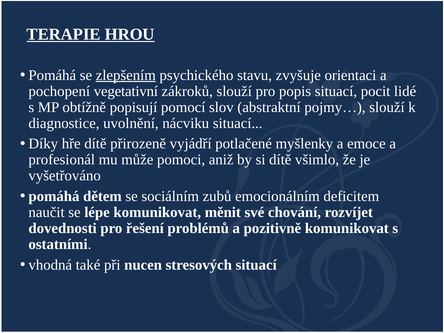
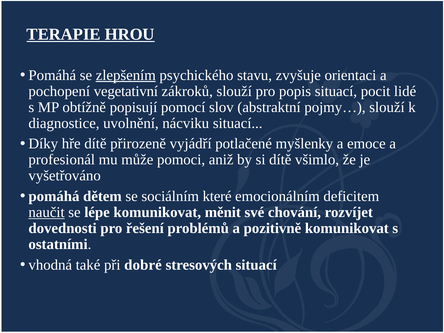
zubů: zubů -> které (217, 196)
naučit underline: none -> present (47, 212)
nucen: nucen -> dobré (143, 265)
